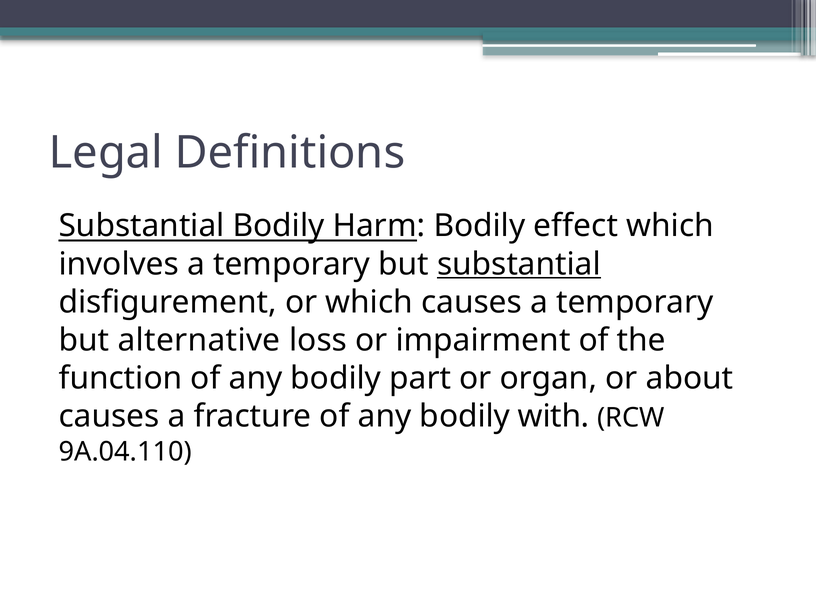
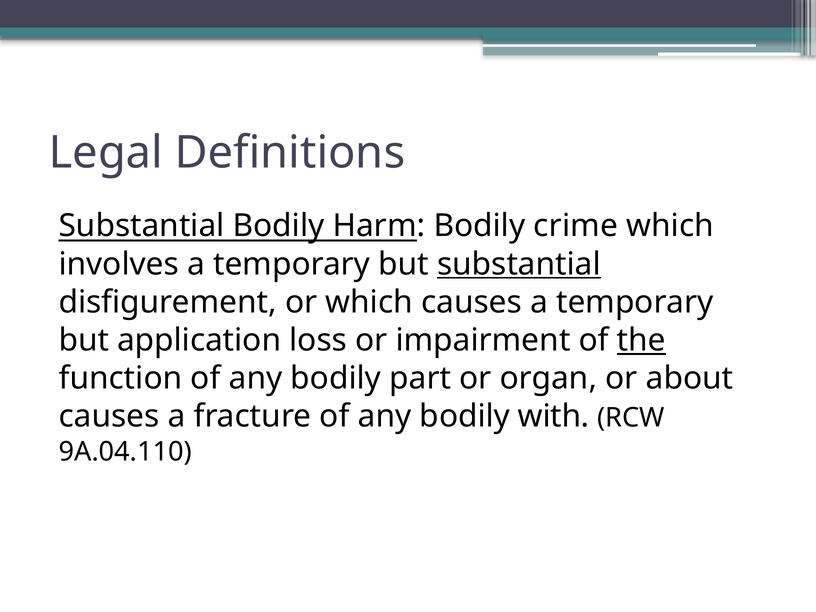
effect: effect -> crime (576, 226)
alternative: alternative -> application (199, 340)
the underline: none -> present (641, 340)
